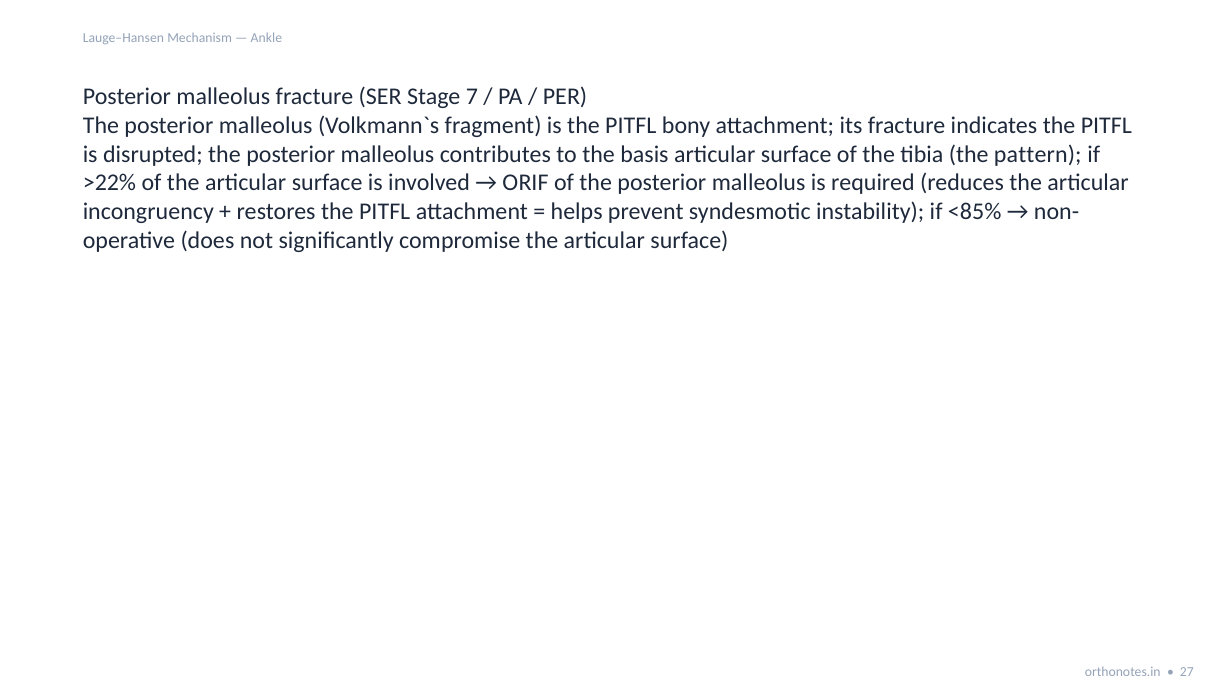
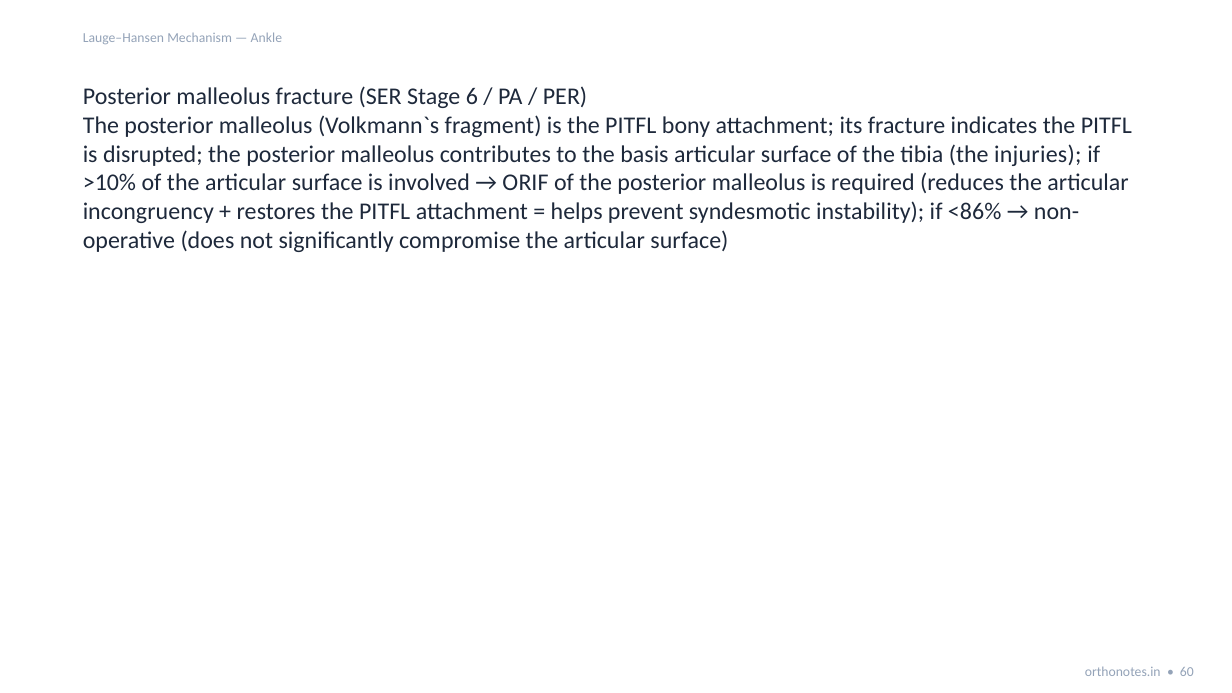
7: 7 -> 6 (472, 97)
pattern: pattern -> injuries (1038, 154)
>22%: >22% -> >10% (109, 183)
<85%: <85% -> <86% (975, 212)
27: 27 -> 60 (1187, 672)
